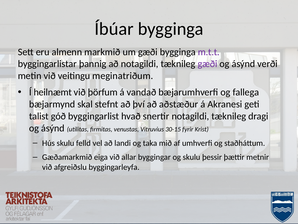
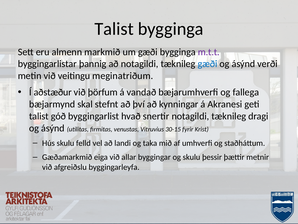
Íbúar: Íbúar -> Talist (114, 29)
gæði colour: purple -> blue (208, 64)
heilnæmt: heilnæmt -> aðstæður (53, 92)
aðstæður: aðstæður -> kynningar (179, 104)
